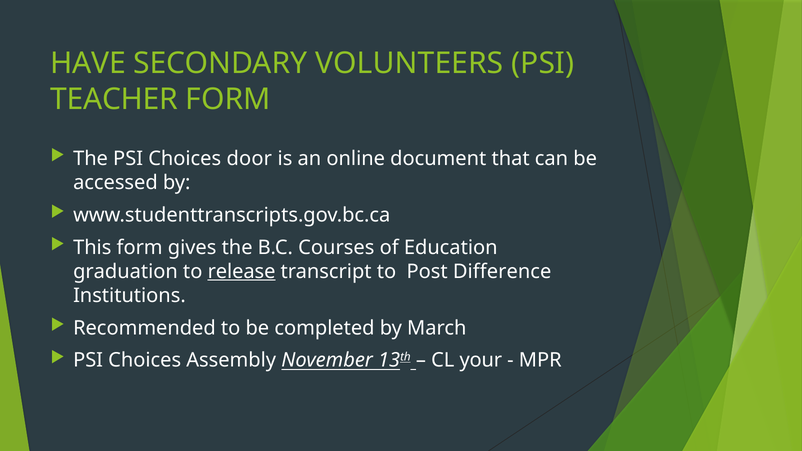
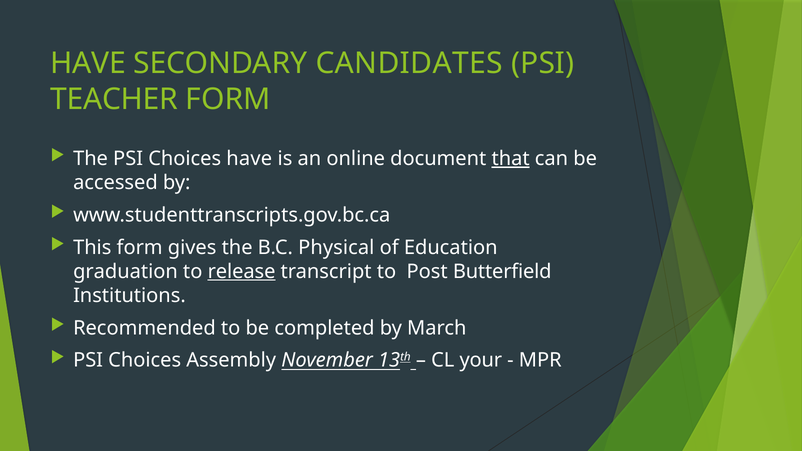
VOLUNTEERS: VOLUNTEERS -> CANDIDATES (409, 63)
Choices door: door -> have (249, 159)
that underline: none -> present (511, 159)
Courses: Courses -> Physical (336, 247)
Difference: Difference -> Butterfield (502, 272)
